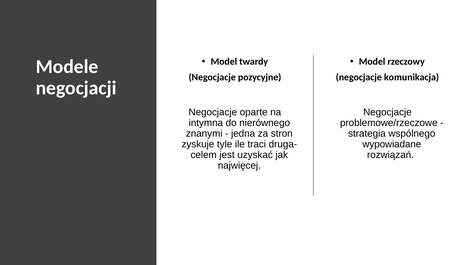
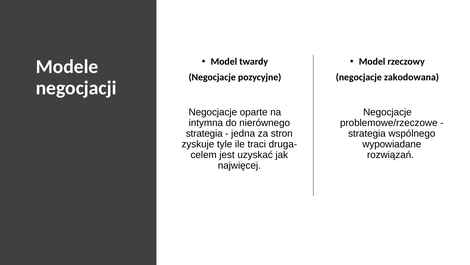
komunikacja: komunikacja -> zakodowana (411, 77)
znanymi: znanymi -> strategia (204, 133)
